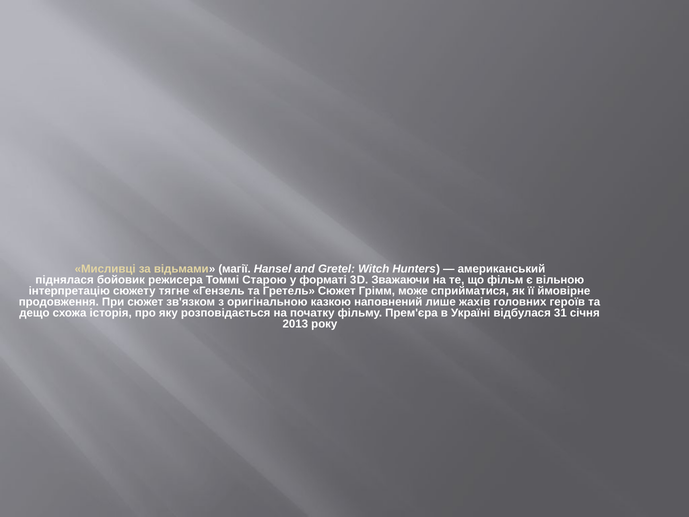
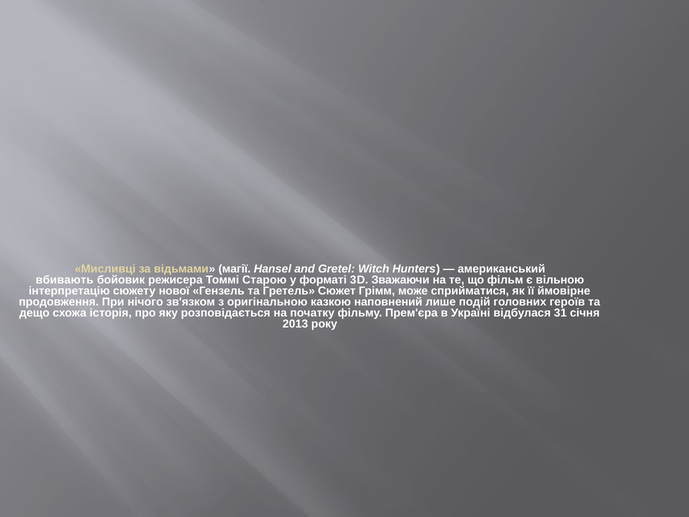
піднялася: піднялася -> вбивають (65, 280)
тягне: тягне -> нової (174, 291)
При сюжет: сюжет -> нічого (145, 302)
жахів: жахів -> подій (475, 302)
